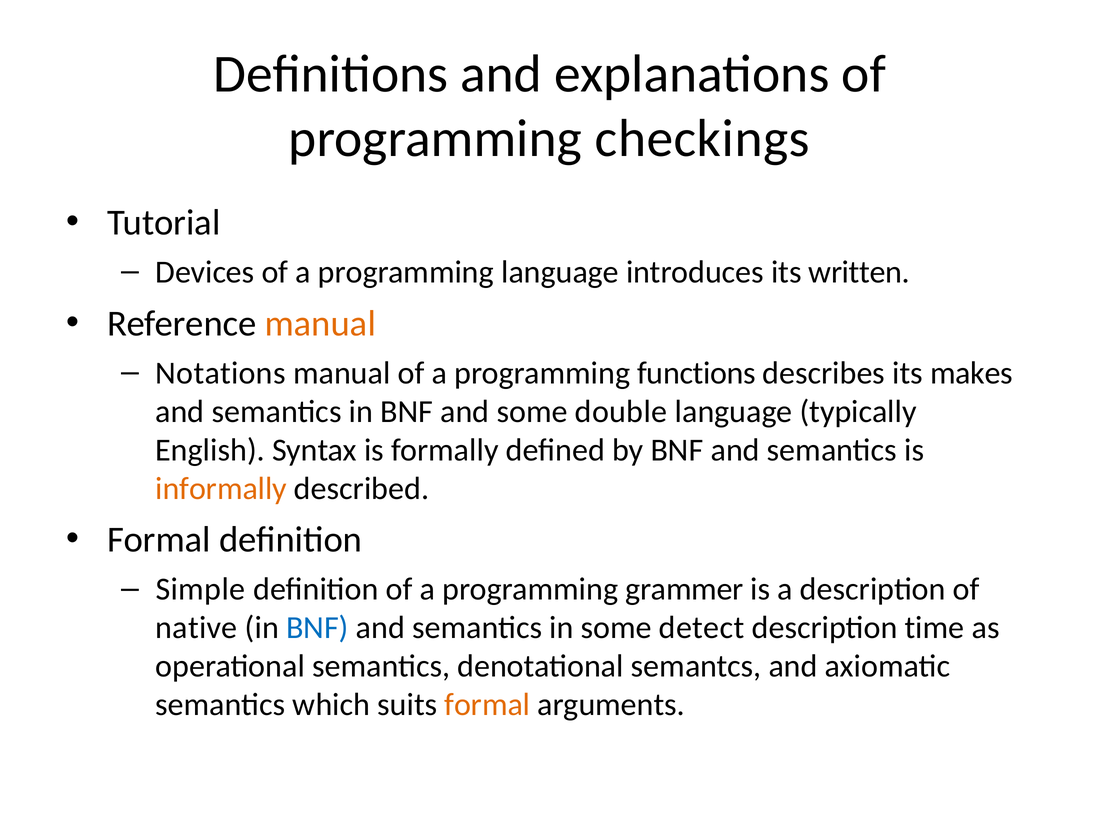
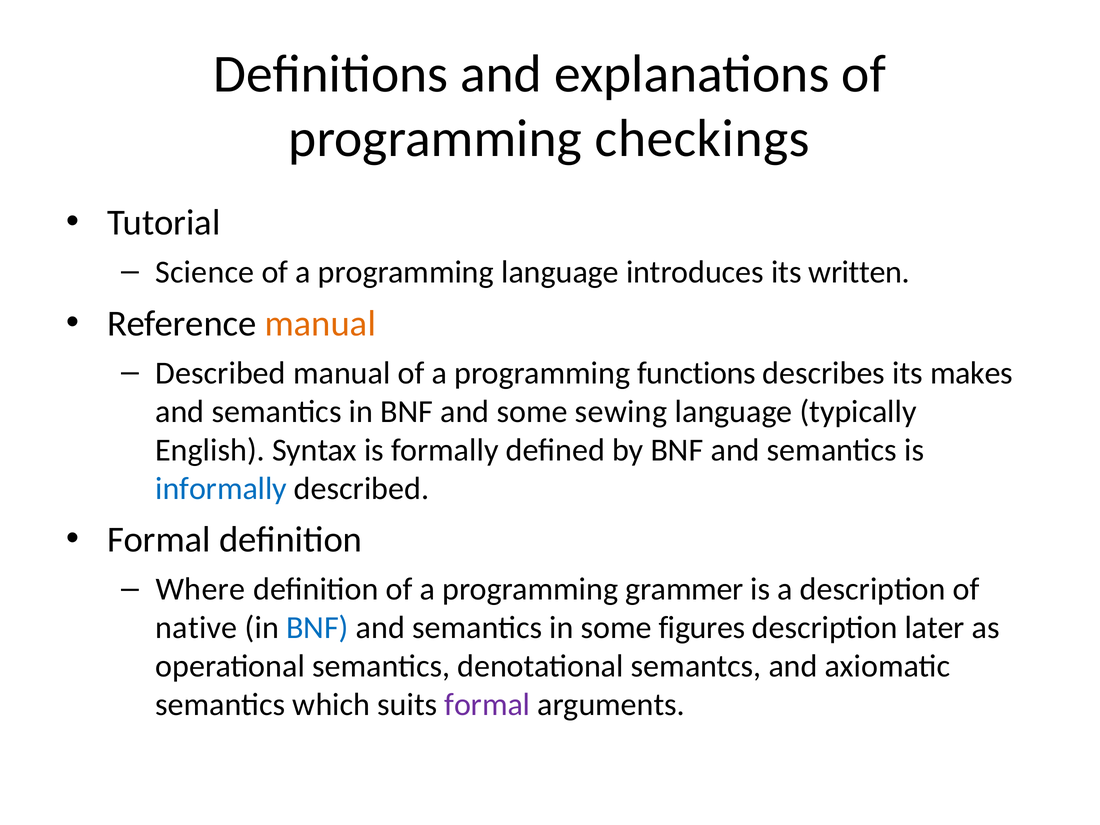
Devices: Devices -> Science (205, 272)
Notations: Notations -> Described (221, 373)
double: double -> sewing (621, 411)
informally colour: orange -> blue (221, 488)
Simple: Simple -> Where (200, 589)
detect: detect -> figures (702, 628)
time: time -> later (935, 628)
formal colour: orange -> purple (487, 705)
